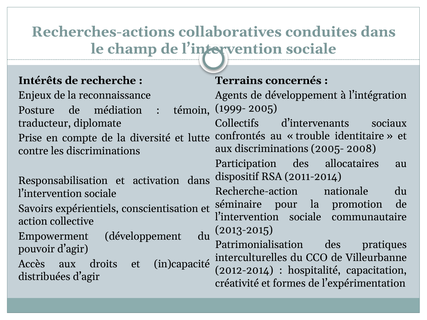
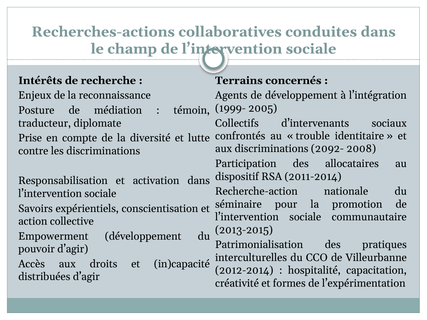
2005-: 2005- -> 2092- (327, 149)
